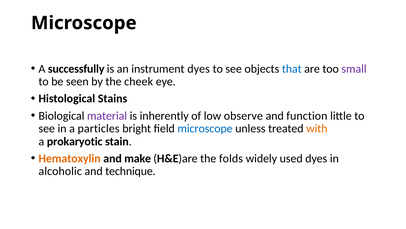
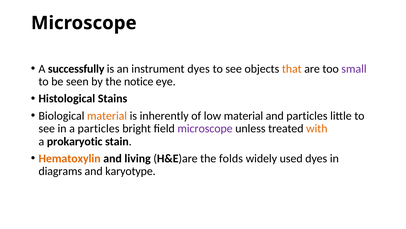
that colour: blue -> orange (292, 69)
cheek: cheek -> notice (139, 81)
material colour: purple -> orange (107, 115)
low observe: observe -> material (243, 115)
and function: function -> particles (307, 115)
microscope colour: blue -> purple (205, 128)
make: make -> living (138, 158)
alcoholic: alcoholic -> diagrams (60, 171)
technique: technique -> karyotype (130, 171)
